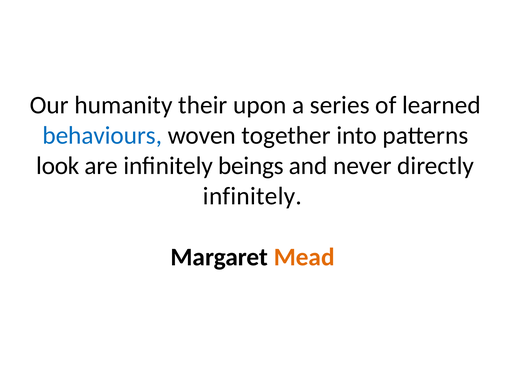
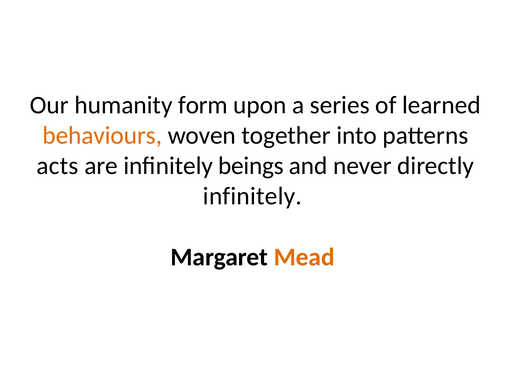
their: their -> form (203, 105)
behaviours colour: blue -> orange (102, 136)
look: look -> acts (58, 166)
